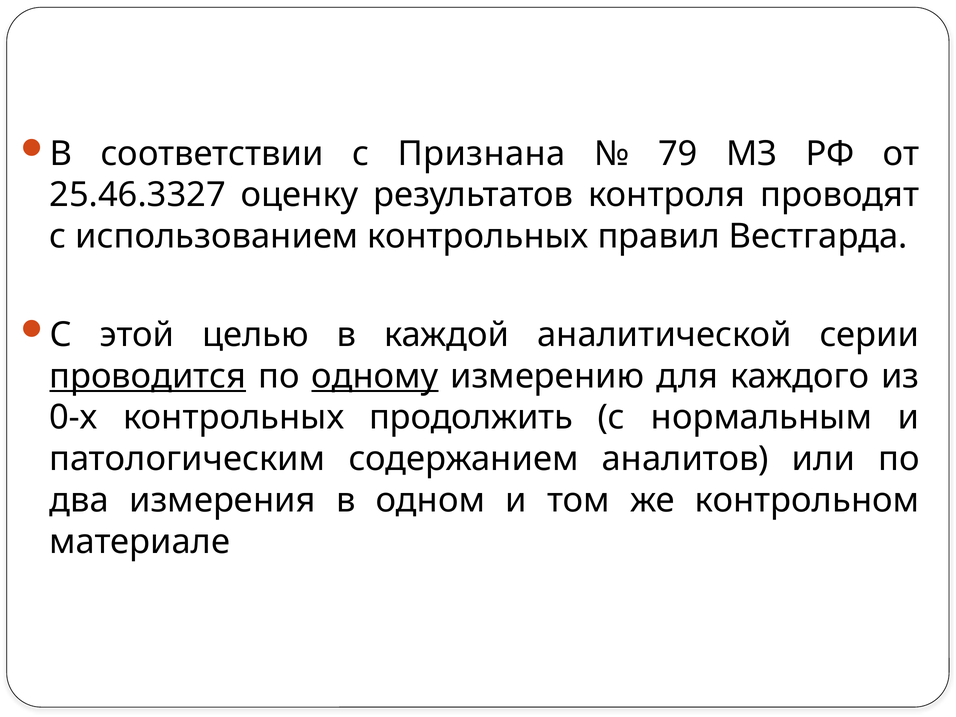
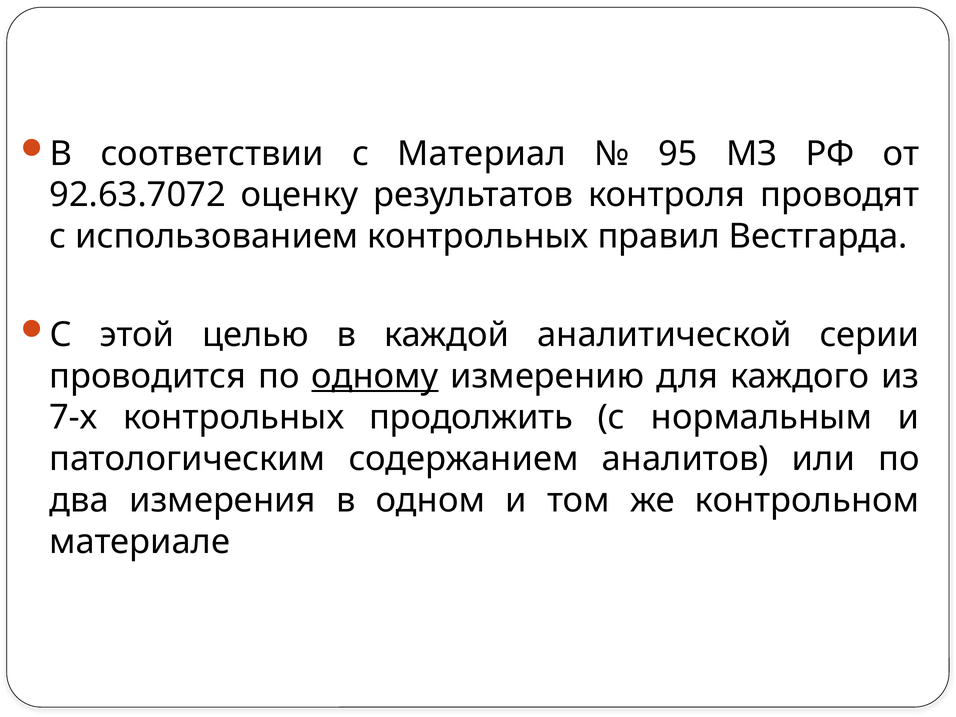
Признана: Признана -> Материал (482, 154)
79: 79 -> 95 (678, 154)
25.46.3327: 25.46.3327 -> 92.63.7072 (138, 195)
проводится underline: present -> none (148, 376)
0-х: 0-х -> 7-х (73, 418)
